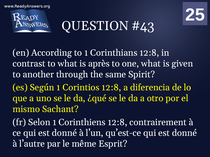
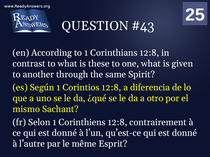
après: après -> these (99, 64)
